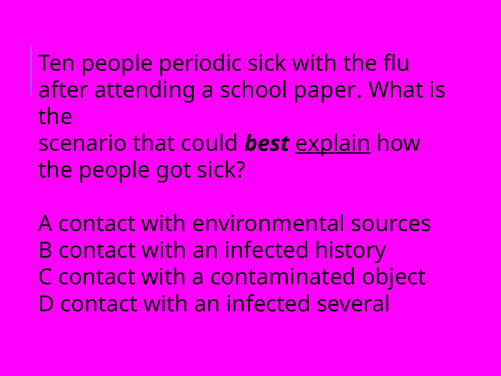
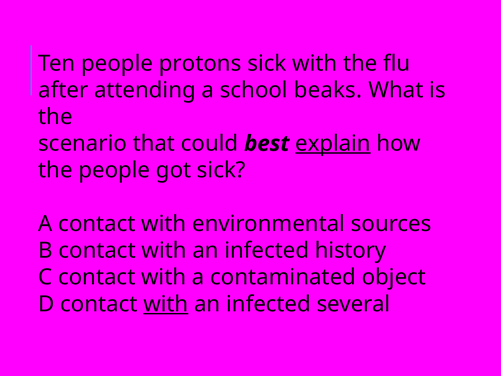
periodic: periodic -> protons (200, 63)
paper: paper -> beaks (328, 90)
with underline: none -> present (166, 304)
